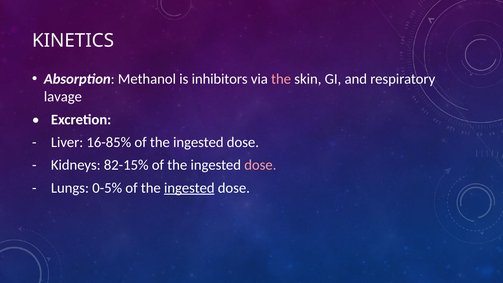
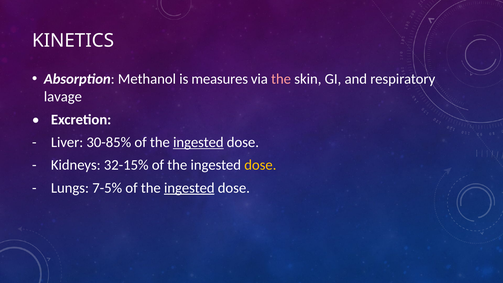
inhibitors: inhibitors -> measures (220, 79)
16-85%: 16-85% -> 30-85% (109, 142)
ingested underline: none -> present (198, 142)
82-15%: 82-15% -> 32-15% (126, 165)
dose colour: pink -> yellow (260, 165)
0-5%: 0-5% -> 7-5% (107, 188)
